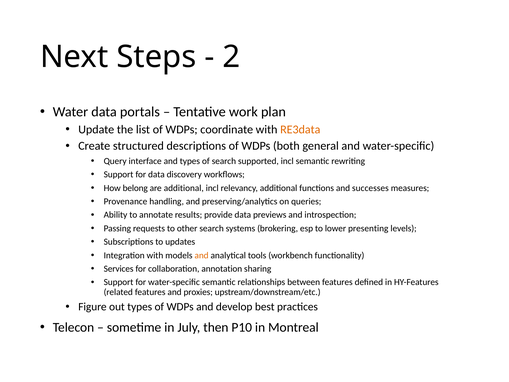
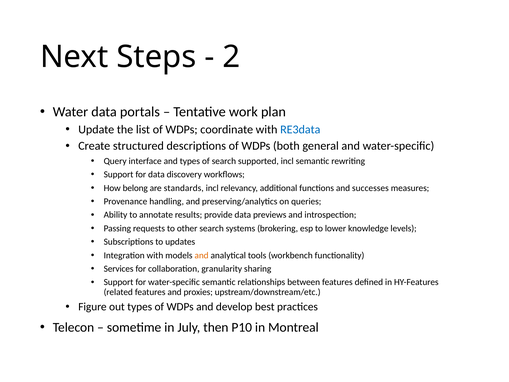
RE3data colour: orange -> blue (300, 129)
are additional: additional -> standards (184, 188)
presenting: presenting -> knowledge (368, 228)
annotation: annotation -> granularity (222, 269)
